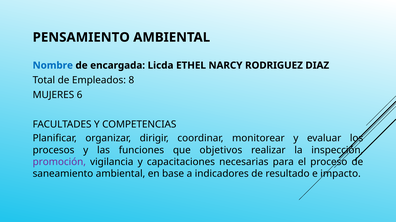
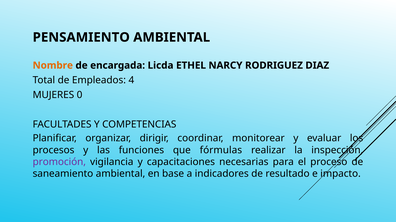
Nombre colour: blue -> orange (53, 66)
8: 8 -> 4 (131, 80)
6: 6 -> 0 (80, 95)
objetivos: objetivos -> fórmulas (221, 151)
